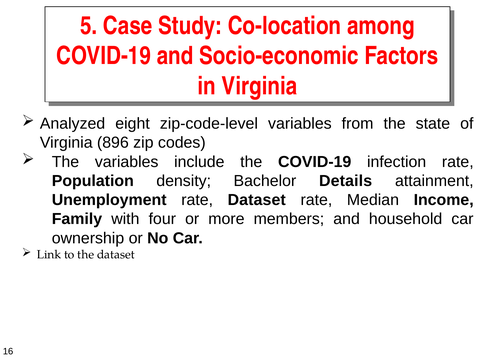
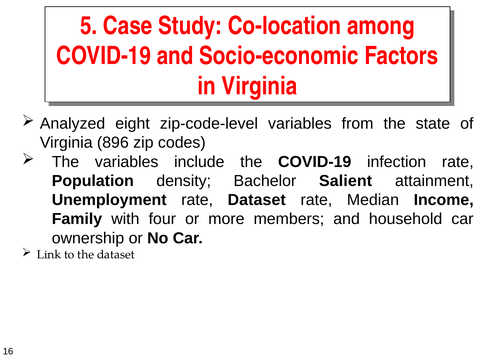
Details: Details -> Salient (346, 181)
